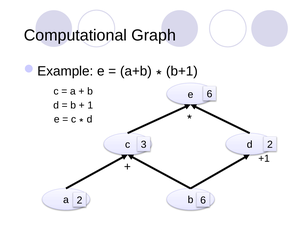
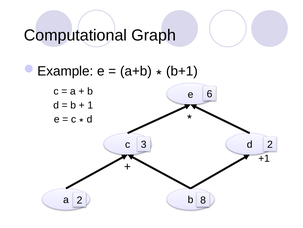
6: 6 -> 8 (203, 200)
